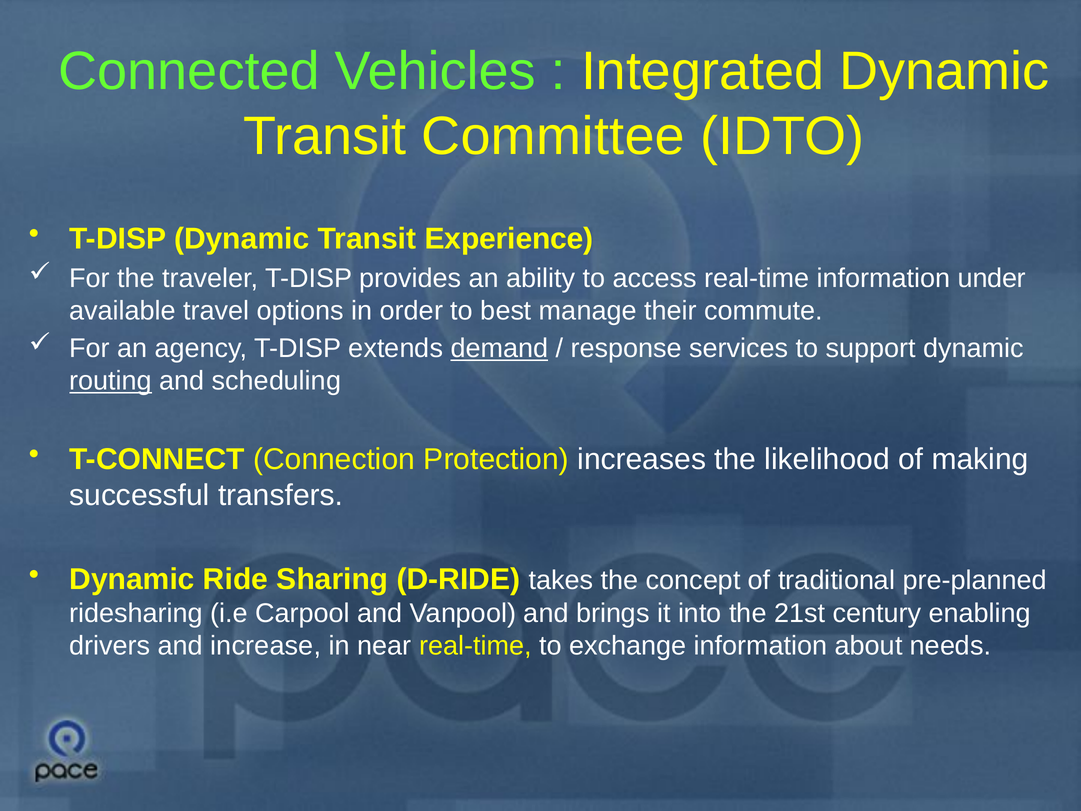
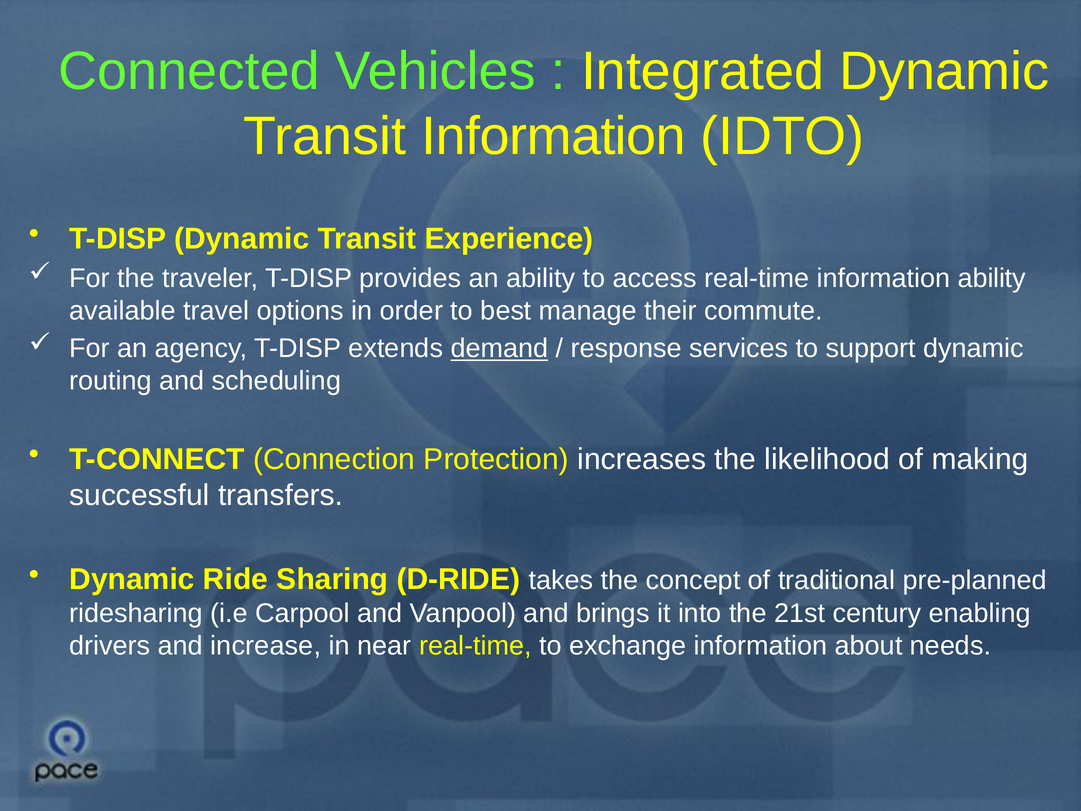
Transit Committee: Committee -> Information (554, 136)
information under: under -> ability (992, 278)
routing underline: present -> none (111, 381)
